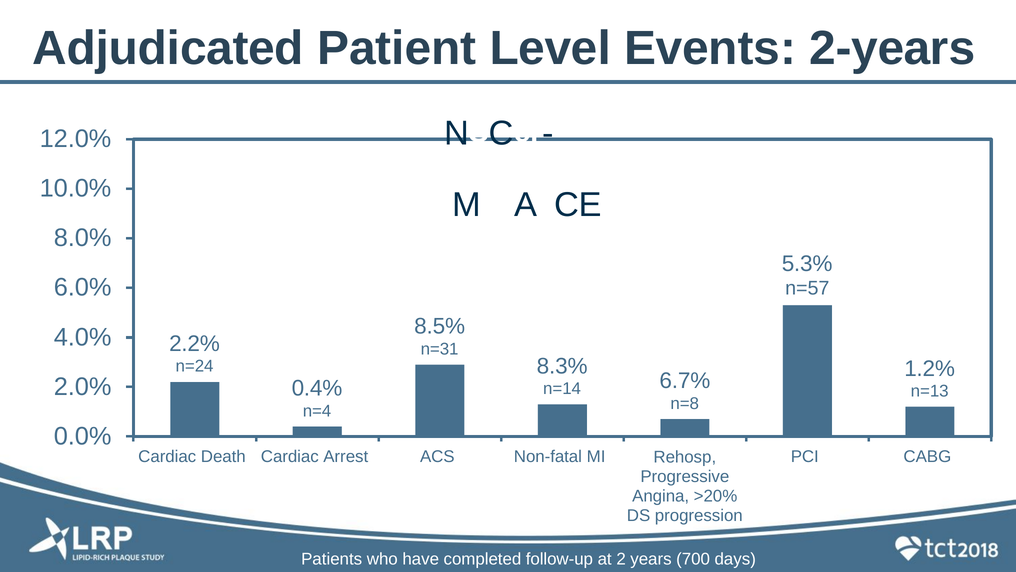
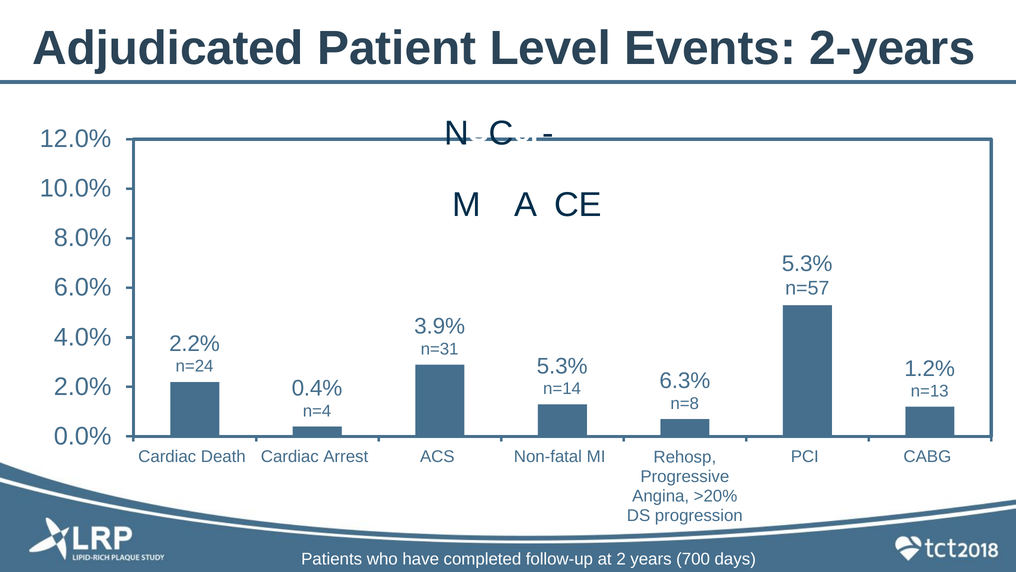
8.5%: 8.5% -> 3.9% (440, 326)
8.3%: 8.3% -> 5.3% (562, 366)
6.7%: 6.7% -> 6.3% (685, 381)
